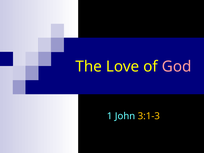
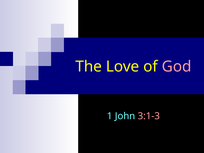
3:1-3 colour: yellow -> pink (149, 116)
